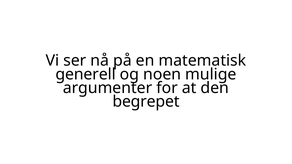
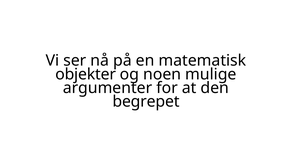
generell: generell -> objekter (86, 74)
